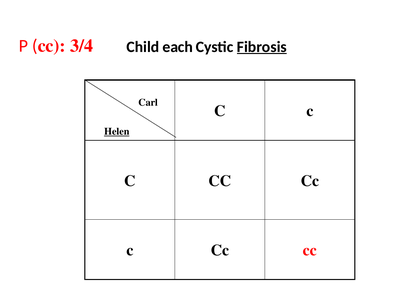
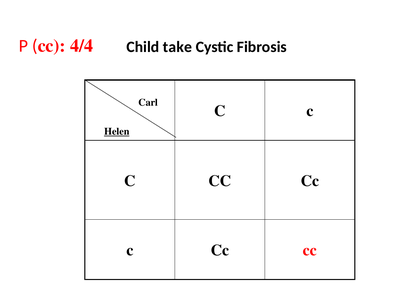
3/4: 3/4 -> 4/4 (82, 46)
each: each -> take (178, 47)
Fibrosis underline: present -> none (262, 47)
